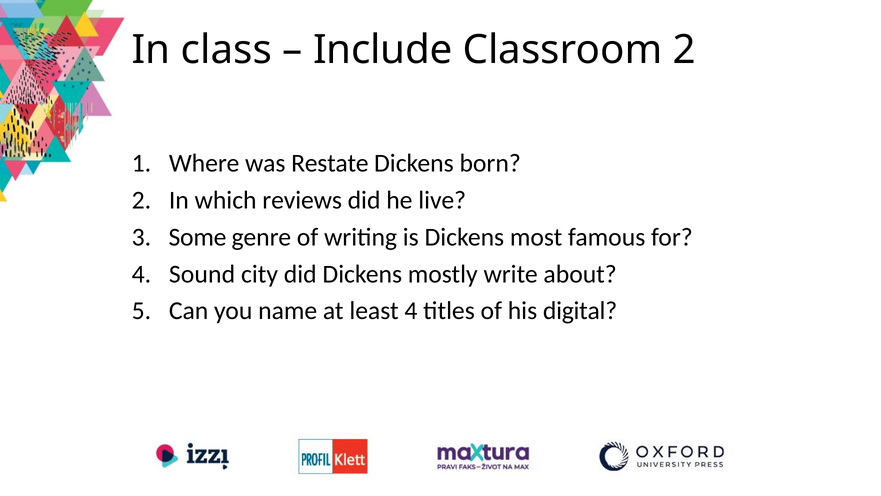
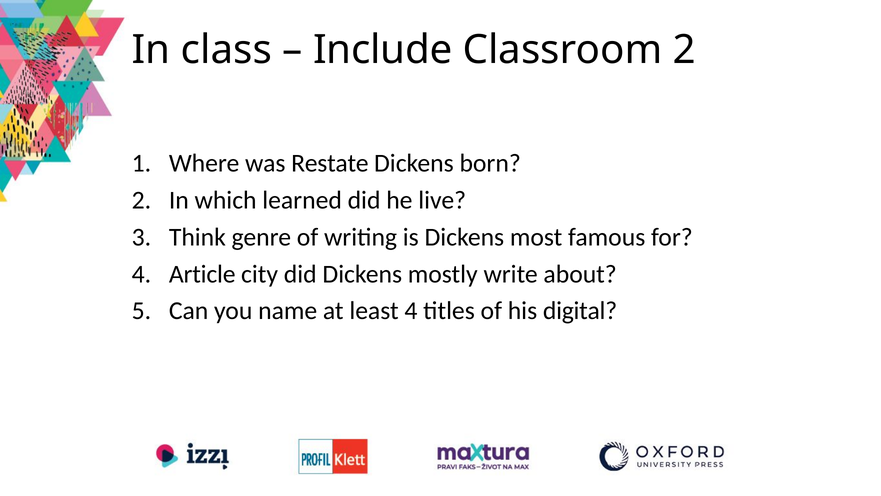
reviews: reviews -> learned (302, 200)
Some: Some -> Think (197, 237)
Sound: Sound -> Article (202, 274)
